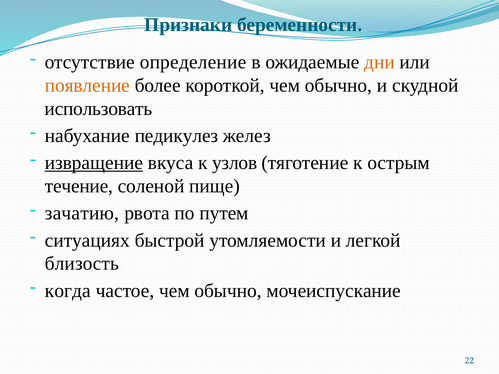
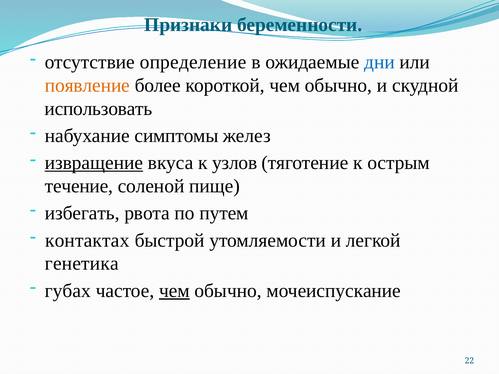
дни colour: orange -> blue (379, 62)
педикулез: педикулез -> симптомы (176, 136)
зачатию: зачатию -> избегать (82, 213)
ситуациях: ситуациях -> контактах (87, 240)
близость: близость -> генетика (82, 264)
когда: когда -> губах (68, 291)
чем underline: none -> present (174, 291)
